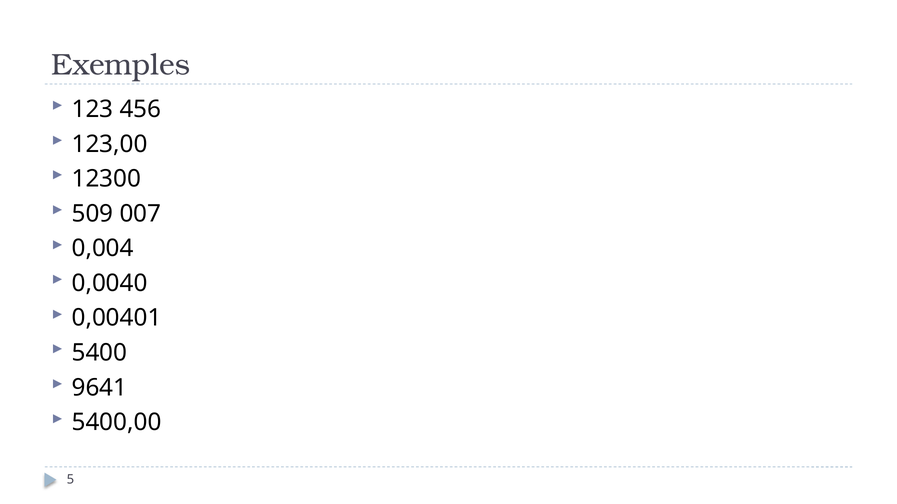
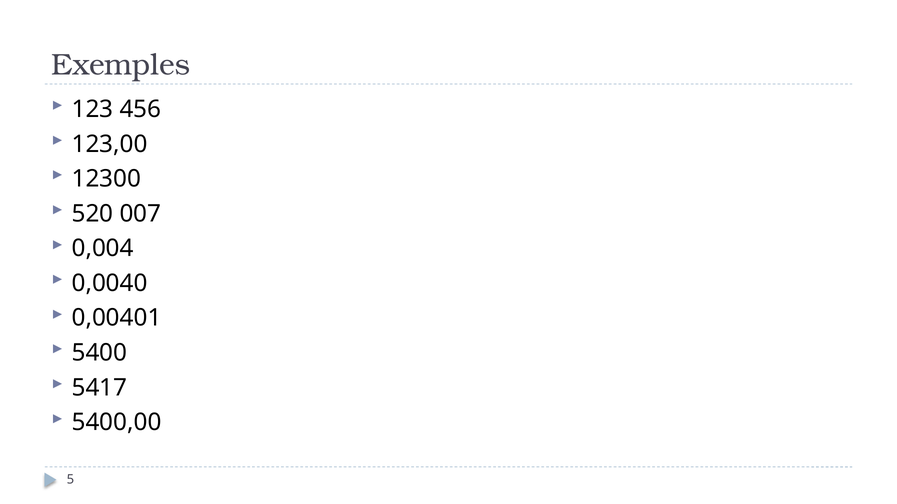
509: 509 -> 520 (92, 214)
9641: 9641 -> 5417 (99, 388)
